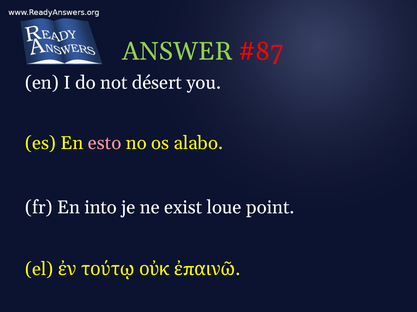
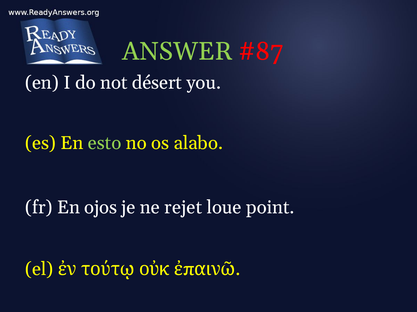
esto colour: pink -> light green (105, 144)
into: into -> ojos (101, 208)
exist: exist -> rejet (183, 208)
